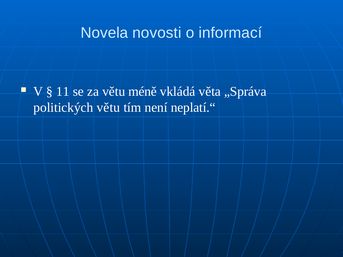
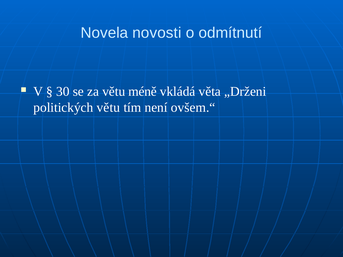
informací: informací -> odmítnutí (230, 33)
11: 11 -> 30 (63, 92)
„Správa: „Správa -> „Drženi (245, 92)
neplatí.“: neplatí.“ -> ovšem.“ (193, 108)
